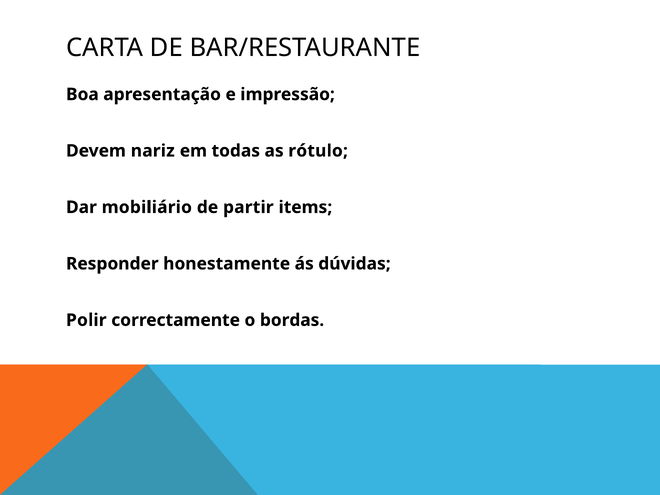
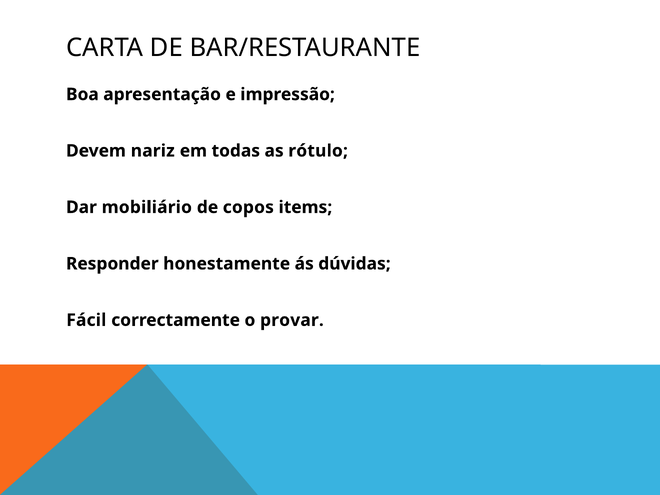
partir: partir -> copos (248, 207)
Polir: Polir -> Fácil (86, 320)
bordas: bordas -> provar (292, 320)
